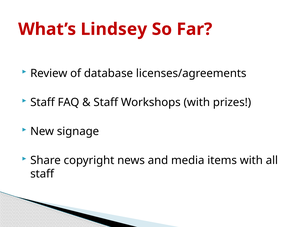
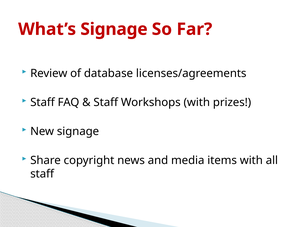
What’s Lindsey: Lindsey -> Signage (114, 29)
